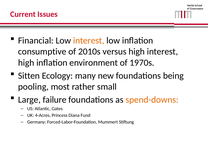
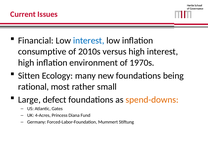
interest colour: orange -> blue (89, 40)
pooling: pooling -> rational (33, 87)
failure: failure -> defect (55, 100)
